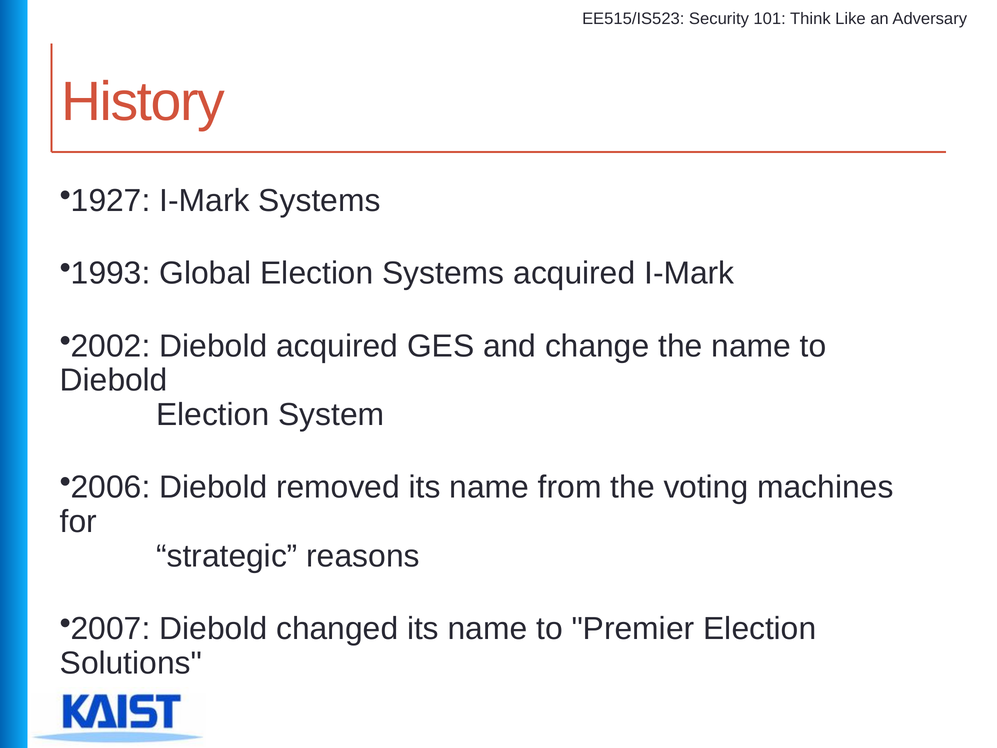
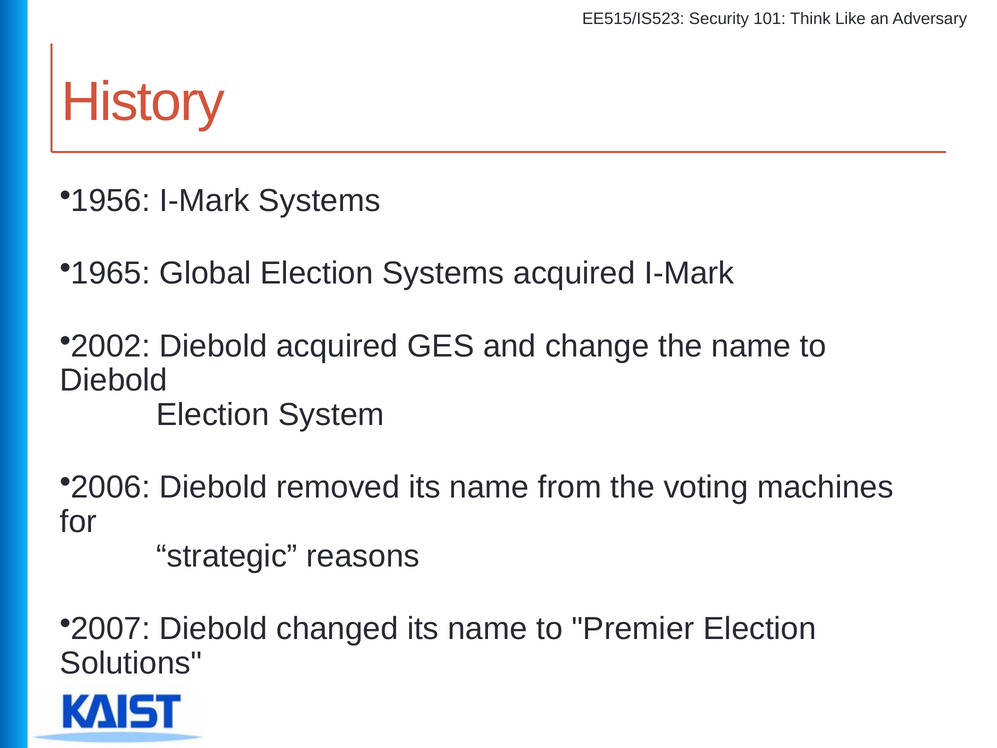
1927: 1927 -> 1956 (111, 201)
1993: 1993 -> 1965 (111, 273)
